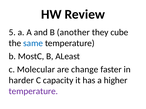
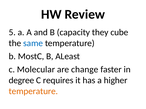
another: another -> capacity (73, 32)
harder: harder -> degree (21, 81)
capacity: capacity -> requires (58, 81)
temperature colour: purple -> orange (33, 92)
